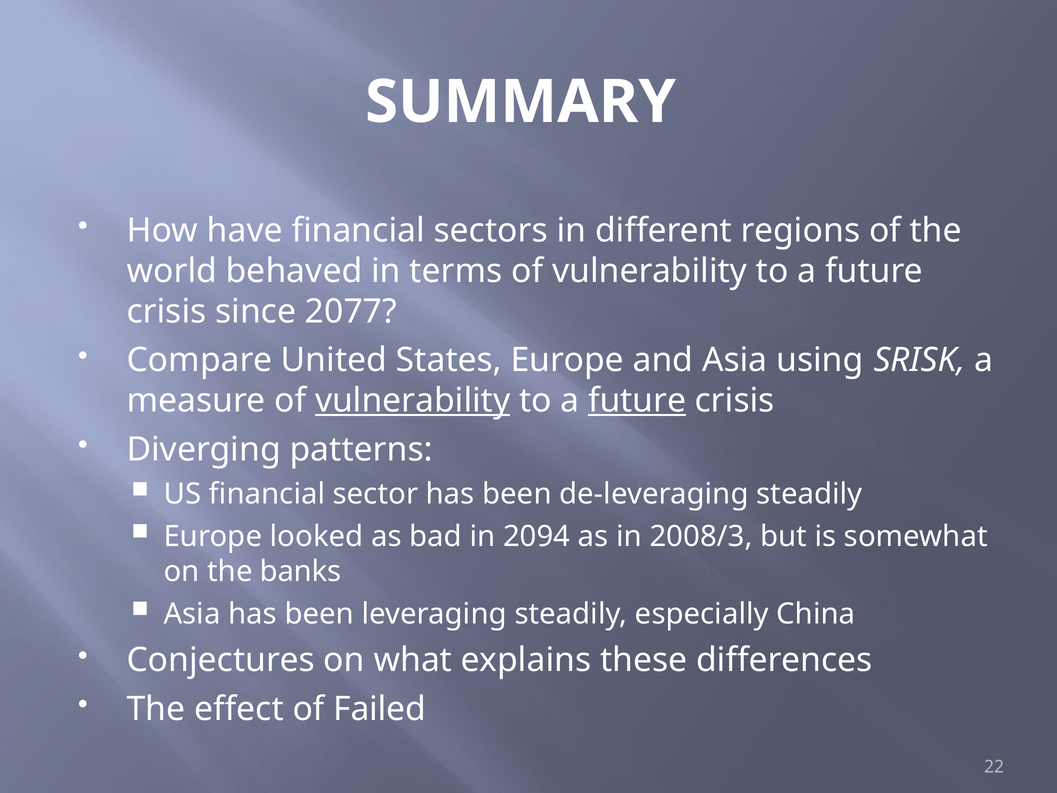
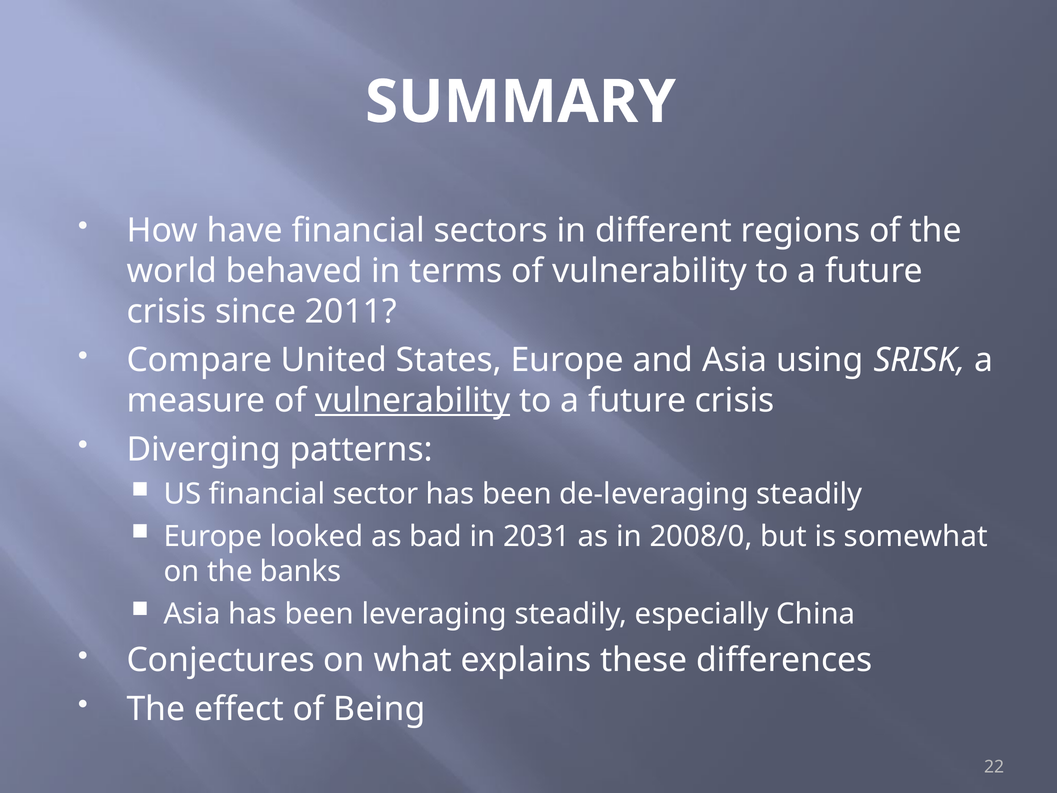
2077: 2077 -> 2011 (351, 311)
future underline: present -> none (637, 401)
2094: 2094 -> 2031 (537, 536)
2008/3: 2008/3 -> 2008/0 (701, 536)
Failed: Failed -> Being (379, 709)
